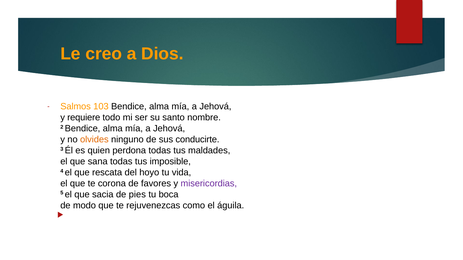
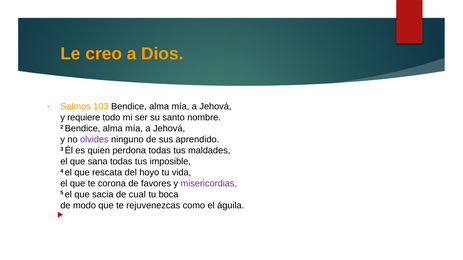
olvides colour: orange -> purple (94, 140)
conducirte: conducirte -> aprendido (197, 140)
pies: pies -> cual (137, 195)
